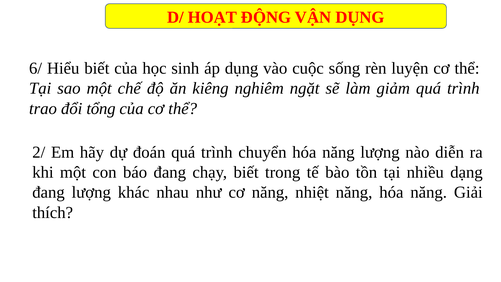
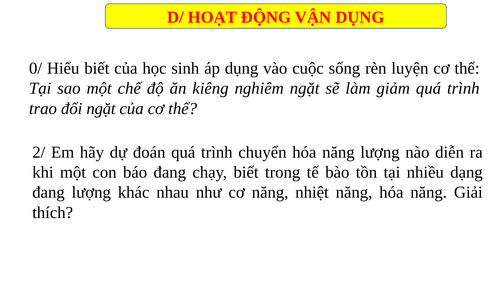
6/: 6/ -> 0/ (36, 68)
đổi tổng: tổng -> ngặt (101, 108)
